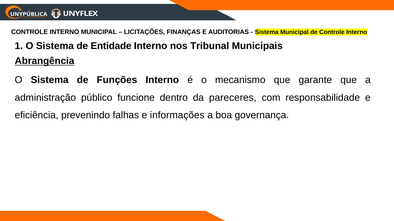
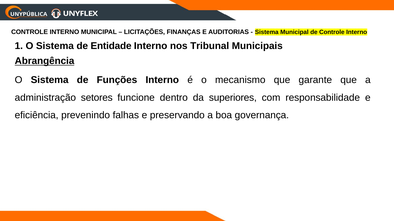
público: público -> setores (97, 98)
pareceres: pareceres -> superiores (233, 98)
informações: informações -> preservando (177, 116)
